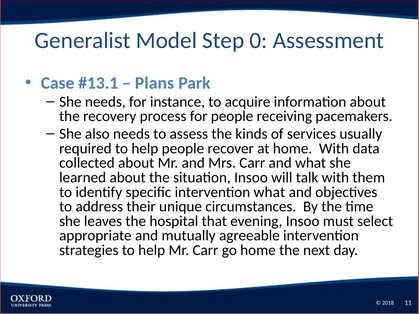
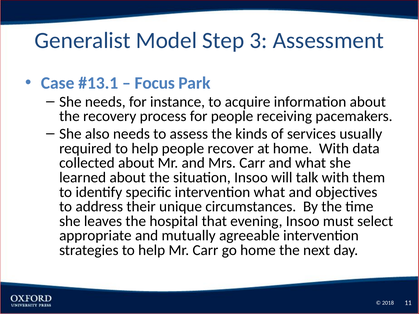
0: 0 -> 3 (258, 40)
Plans: Plans -> Focus (155, 83)
